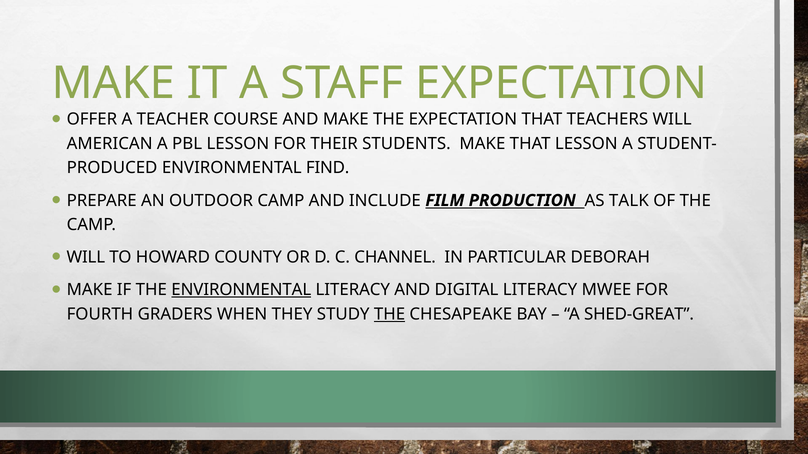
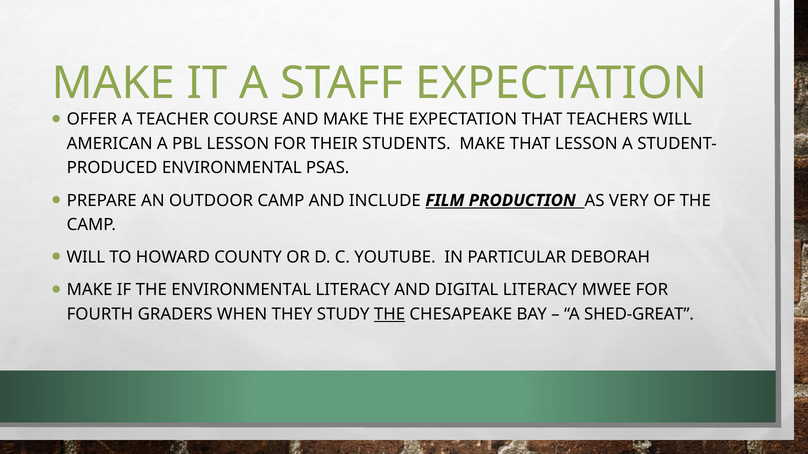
FIND: FIND -> PSAS (328, 168)
TALK: TALK -> VERY (629, 201)
CHANNEL: CHANNEL -> YOUTUBE (395, 258)
ENVIRONMENTAL underline: present -> none (241, 290)
